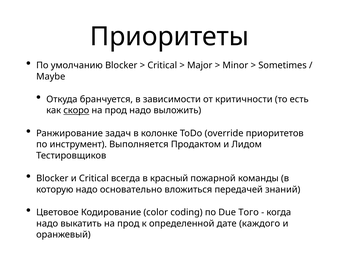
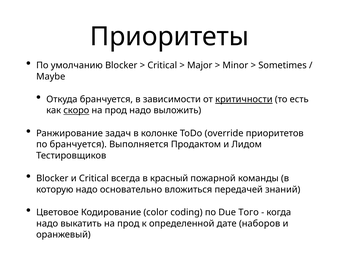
критичности underline: none -> present (244, 100)
по инструмент: инструмент -> бранчуется (78, 145)
каждого: каждого -> наборов (260, 224)
